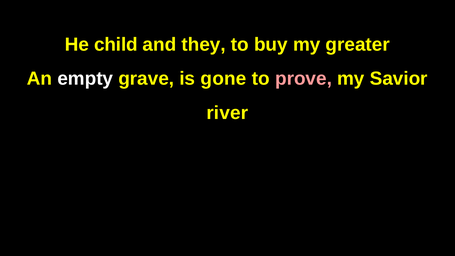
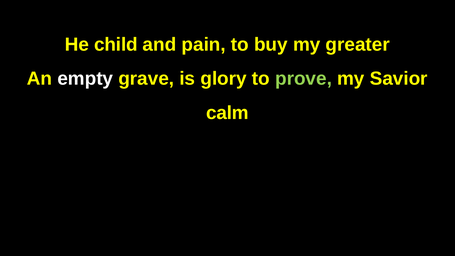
they: they -> pain (204, 45)
gone: gone -> glory (224, 79)
prove colour: pink -> light green (304, 79)
river: river -> calm (228, 113)
